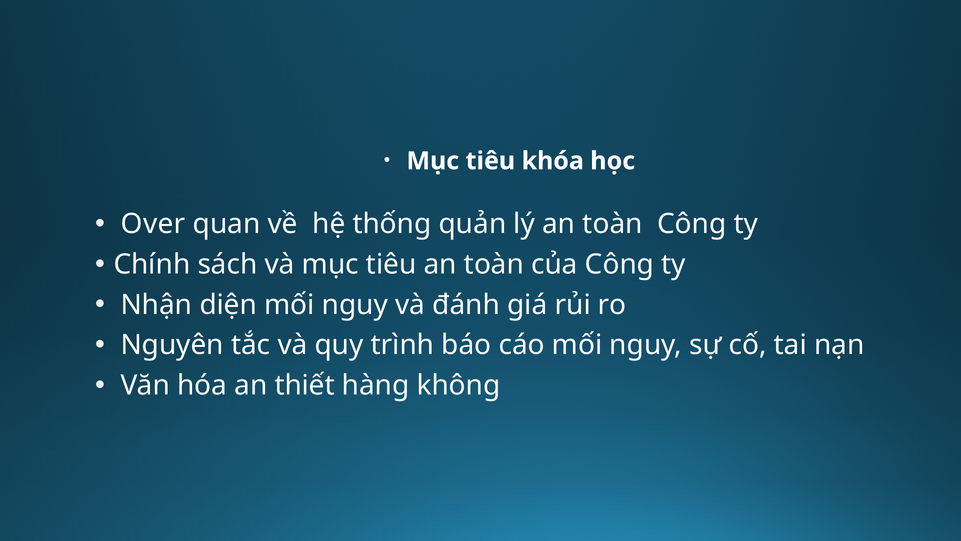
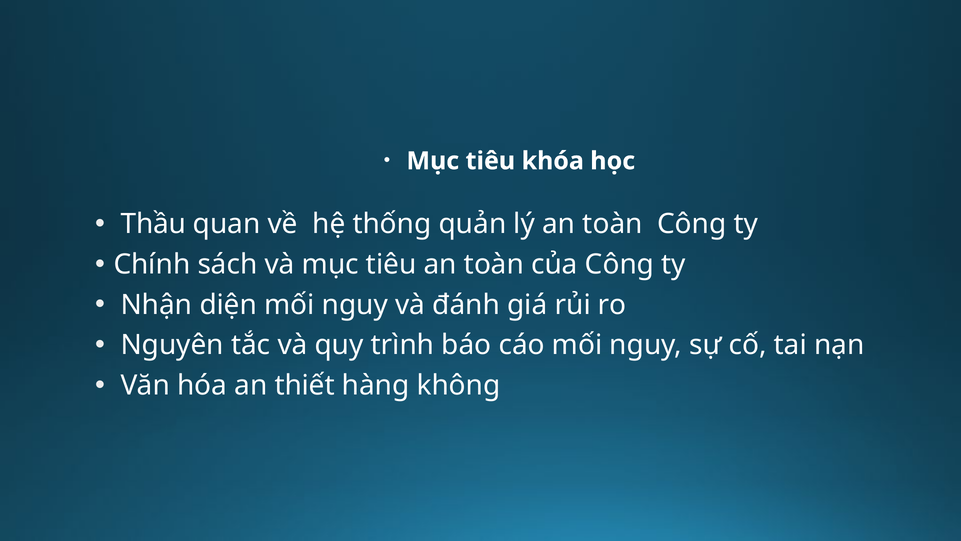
Over: Over -> Thầu (153, 224)
